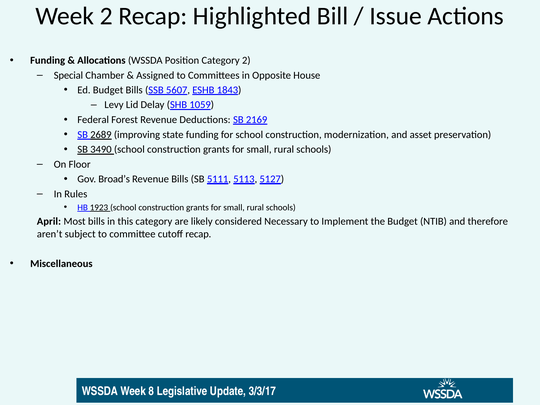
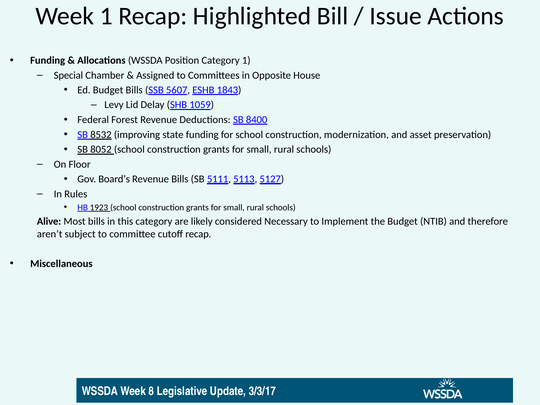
Week 2: 2 -> 1 (106, 16)
Category 2: 2 -> 1 (246, 60)
2169: 2169 -> 8400 (257, 120)
2689: 2689 -> 8532 (101, 135)
3490: 3490 -> 8052 (101, 149)
Broad’s: Broad’s -> Board’s (114, 179)
April: April -> Alive (49, 221)
